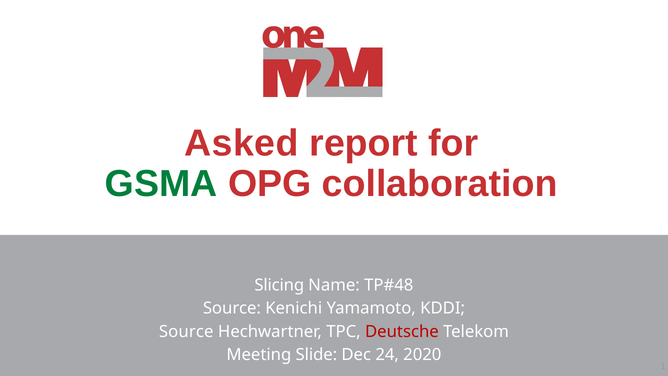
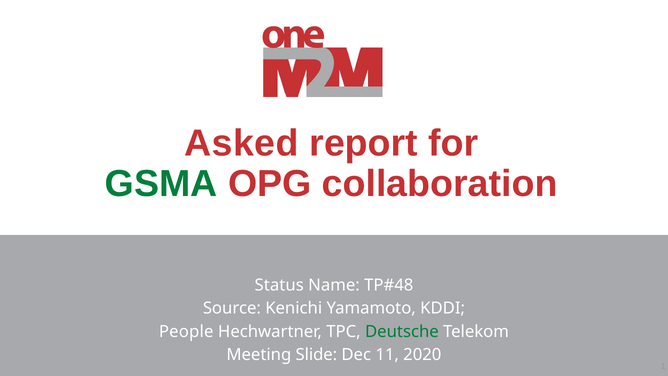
Slicing: Slicing -> Status (279, 285)
Source: Source -> People (186, 331)
Deutsche colour: red -> green (402, 331)
24: 24 -> 11 (387, 355)
